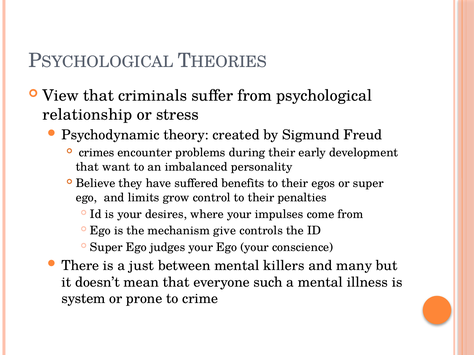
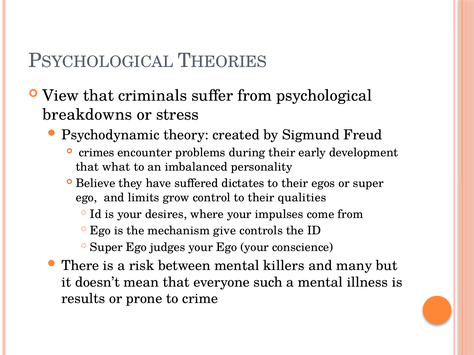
relationship: relationship -> breakdowns (87, 115)
want: want -> what (116, 167)
benefits: benefits -> dictates (243, 184)
penalties: penalties -> qualities (302, 198)
just: just -> risk (142, 266)
system: system -> results (83, 299)
